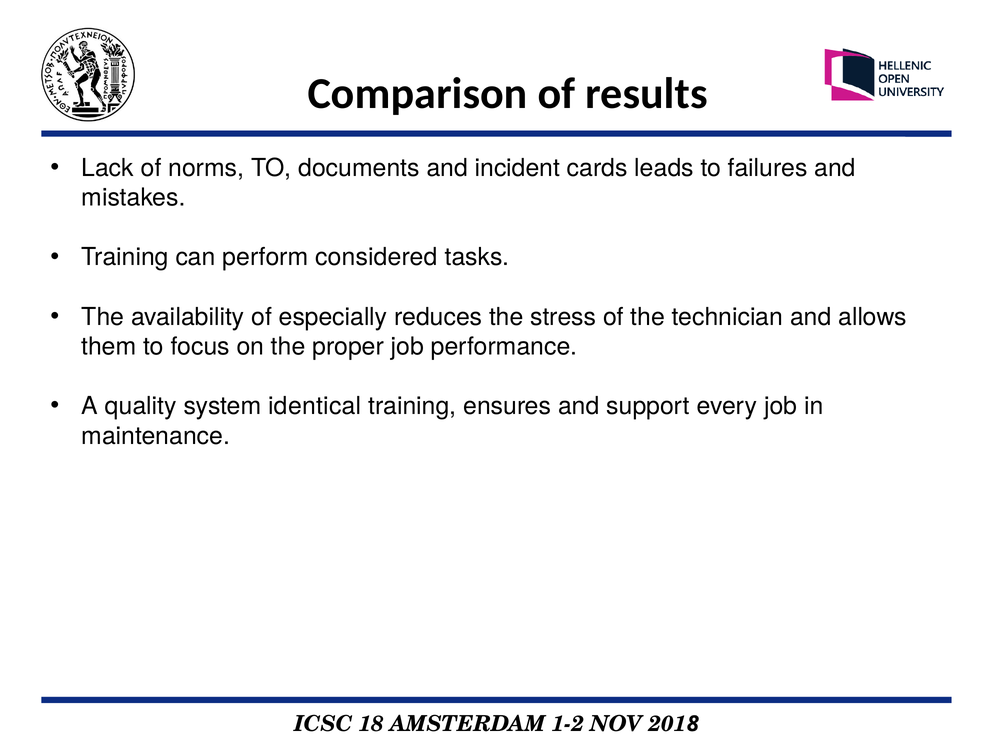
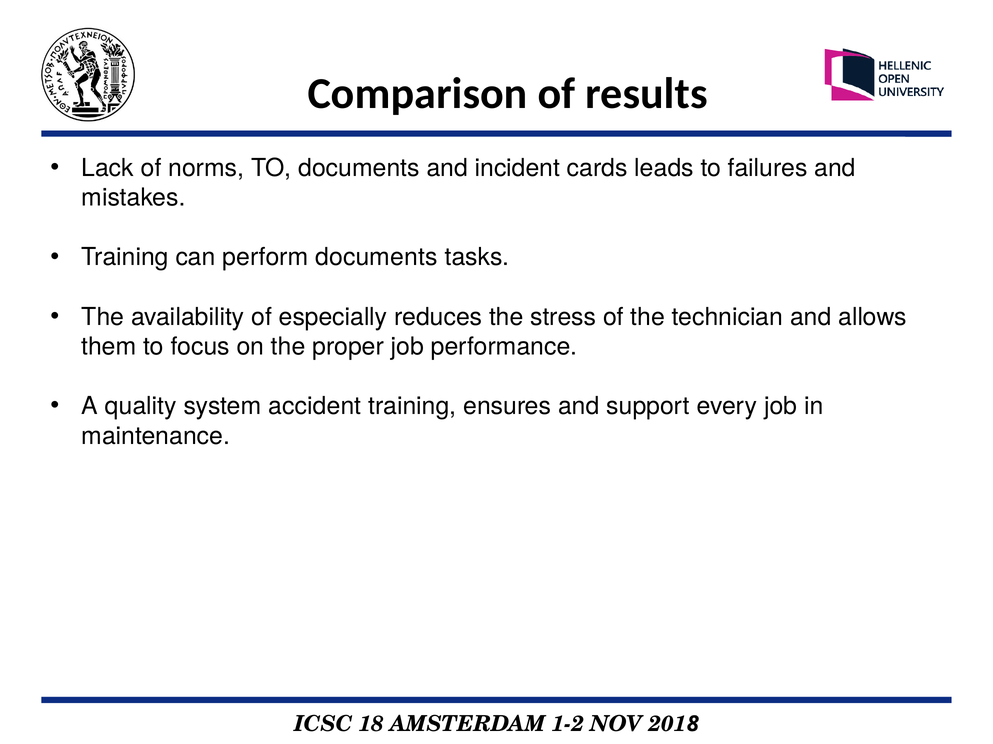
perform considered: considered -> documents (376, 258)
identical: identical -> accident (315, 407)
